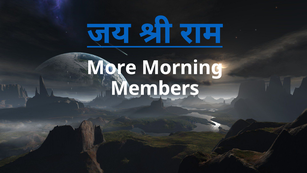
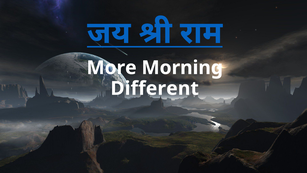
Members: Members -> Different (155, 88)
